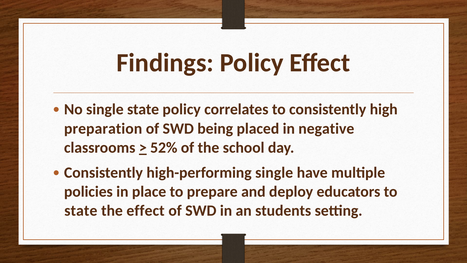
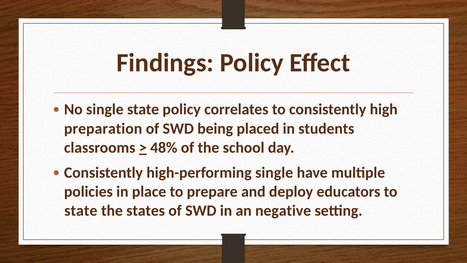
negative: negative -> students (326, 128)
52%: 52% -> 48% (164, 147)
the effect: effect -> states (146, 211)
students: students -> negative (283, 211)
